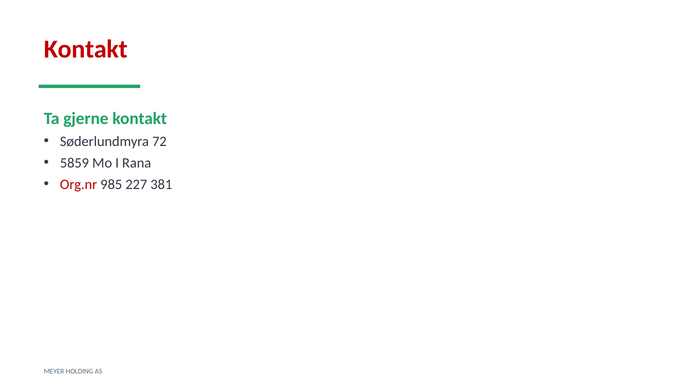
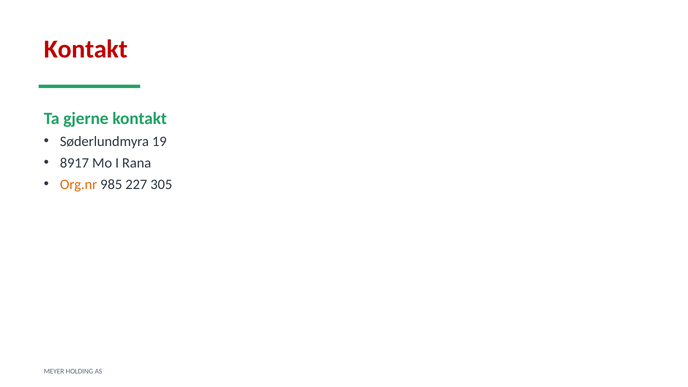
72: 72 -> 19 (159, 141)
5859: 5859 -> 8917 (74, 163)
Org.nr colour: red -> orange (79, 184)
381: 381 -> 305 (161, 184)
